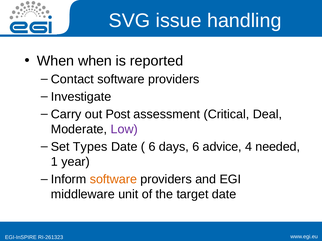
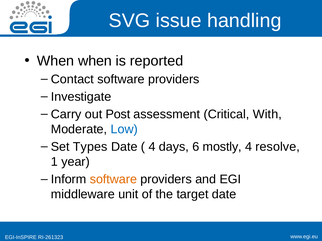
Deal: Deal -> With (267, 115)
Low colour: purple -> blue (124, 130)
6: 6 -> 4 (152, 147)
advice: advice -> mostly (222, 147)
needed: needed -> resolve (278, 147)
